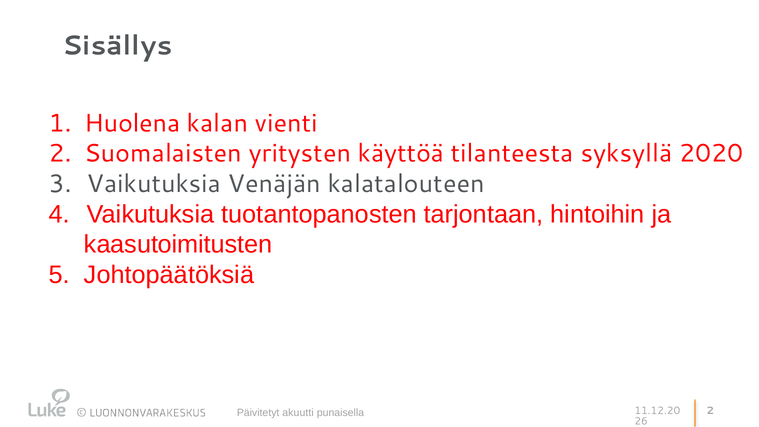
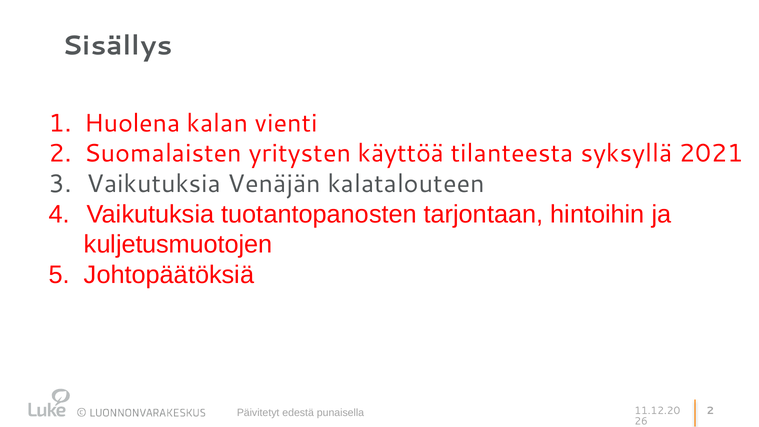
2020: 2020 -> 2021 (711, 154)
kaasutoimitusten: kaasutoimitusten -> kuljetusmuotojen (178, 245)
akuutti: akuutti -> edestä (298, 413)
